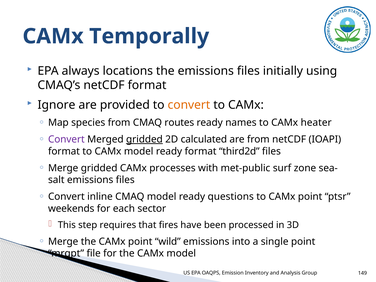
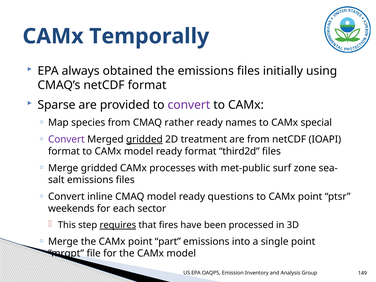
locations: locations -> obtained (128, 71)
Ignore: Ignore -> Sparse (56, 105)
convert colour: orange -> purple (189, 105)
routes: routes -> rather (179, 123)
heater: heater -> special (316, 123)
calculated: calculated -> treatment (204, 139)
requires underline: none -> present (118, 225)
wild: wild -> part (168, 242)
